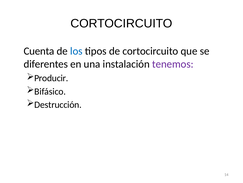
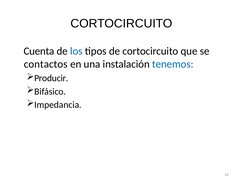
diferentes: diferentes -> contactos (46, 64)
tenemos colour: purple -> blue (173, 64)
Destrucción: Destrucción -> Impedancia (58, 104)
